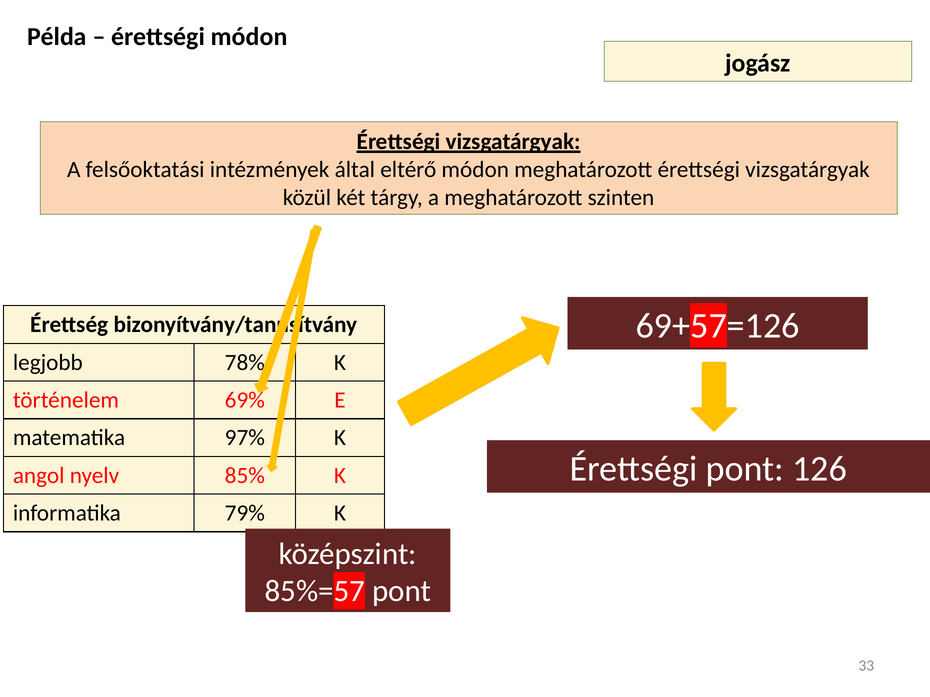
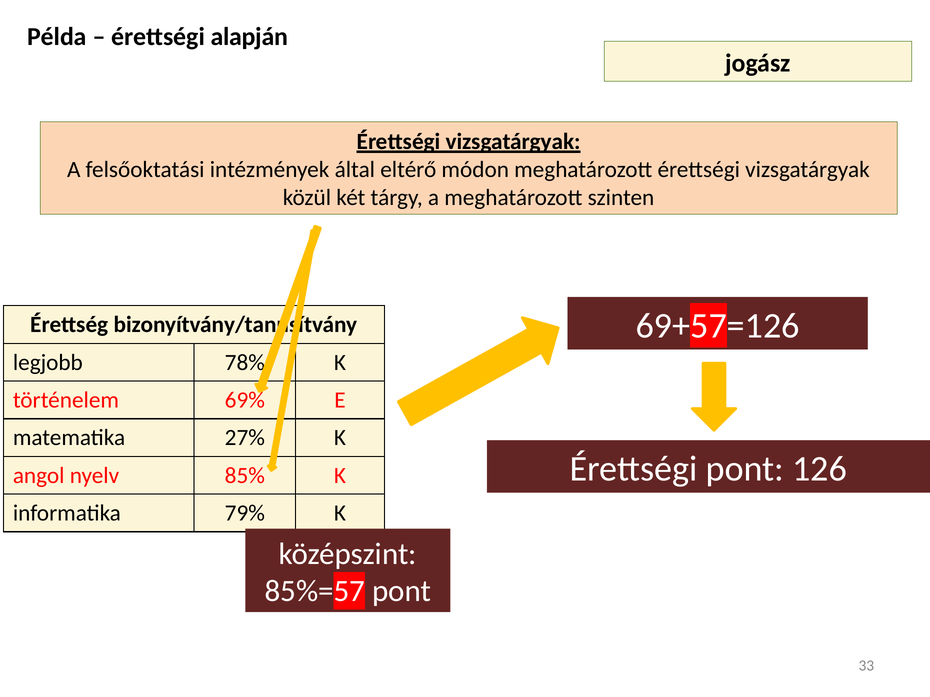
érettségi módon: módon -> alapján (249, 37)
97%: 97% -> 27% (245, 438)
